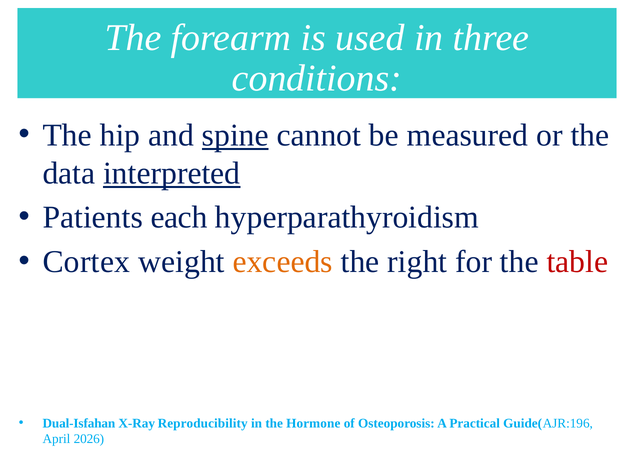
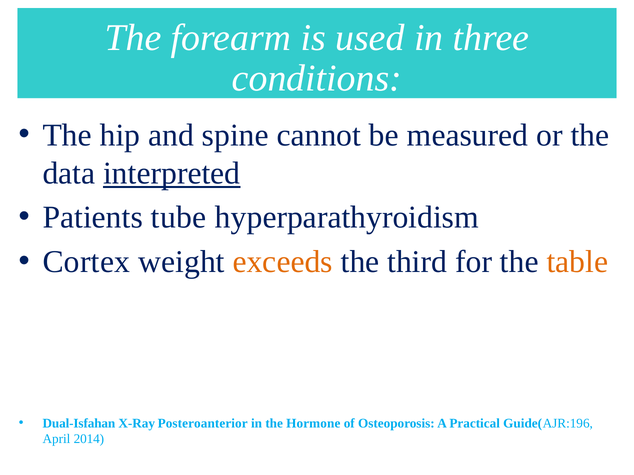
spine underline: present -> none (235, 135)
each: each -> tube (179, 218)
right: right -> third (417, 262)
table colour: red -> orange (577, 262)
Reproducibility: Reproducibility -> Posteroanterior (203, 424)
2026: 2026 -> 2014 (89, 439)
